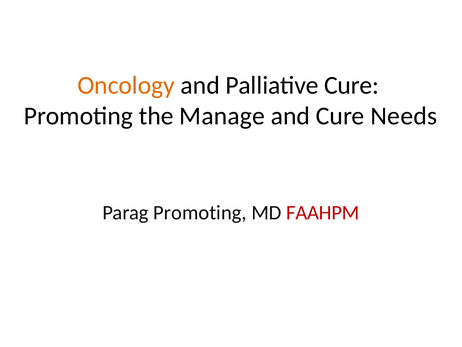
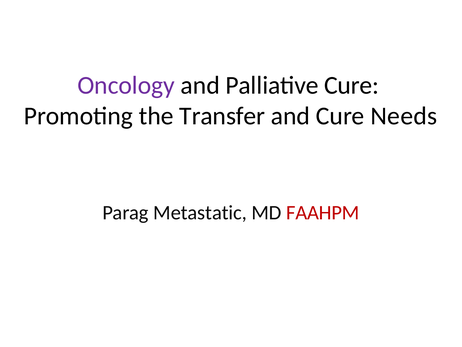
Oncology colour: orange -> purple (126, 85)
Manage: Manage -> Transfer (222, 116)
Parag Promoting: Promoting -> Metastatic (200, 212)
